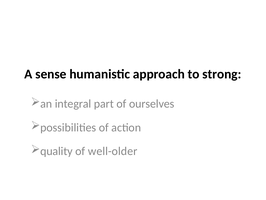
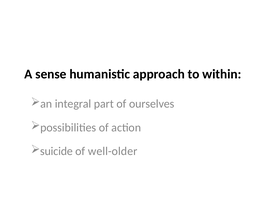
strong: strong -> within (222, 74)
quality: quality -> suicide (56, 151)
